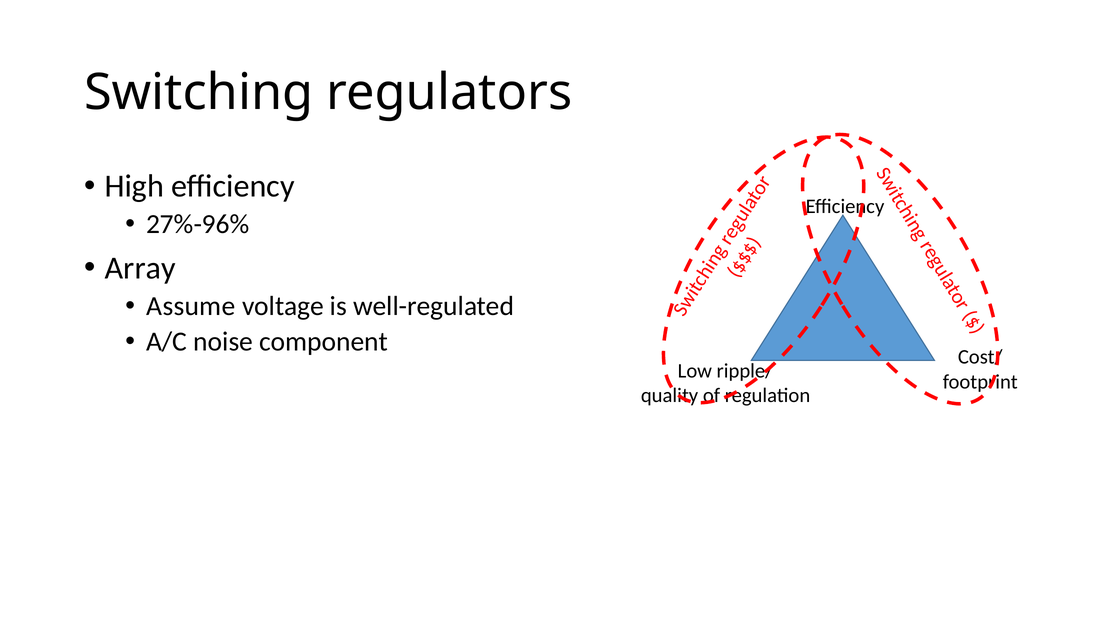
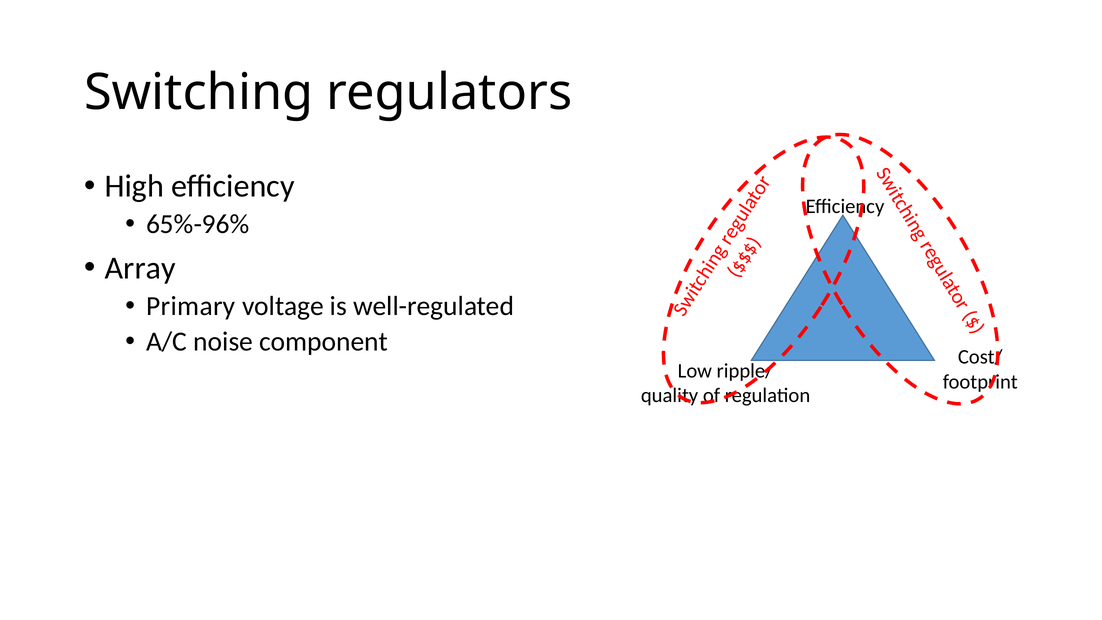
27%-96%: 27%-96% -> 65%-96% (198, 224)
Assume: Assume -> Primary (191, 306)
